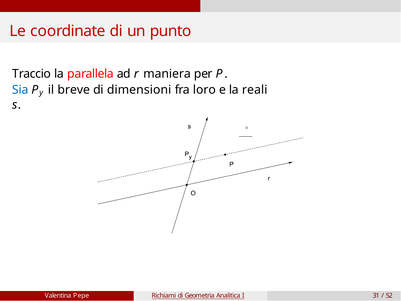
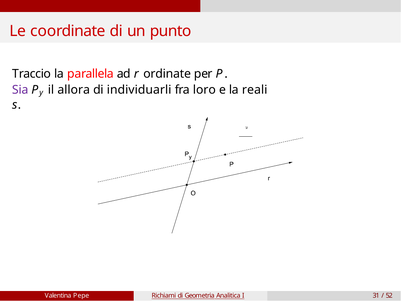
maniera: maniera -> ordinate (167, 74)
Sia colour: blue -> purple (20, 90)
breve: breve -> allora (74, 90)
dimensioni: dimensioni -> individuarli (139, 90)
